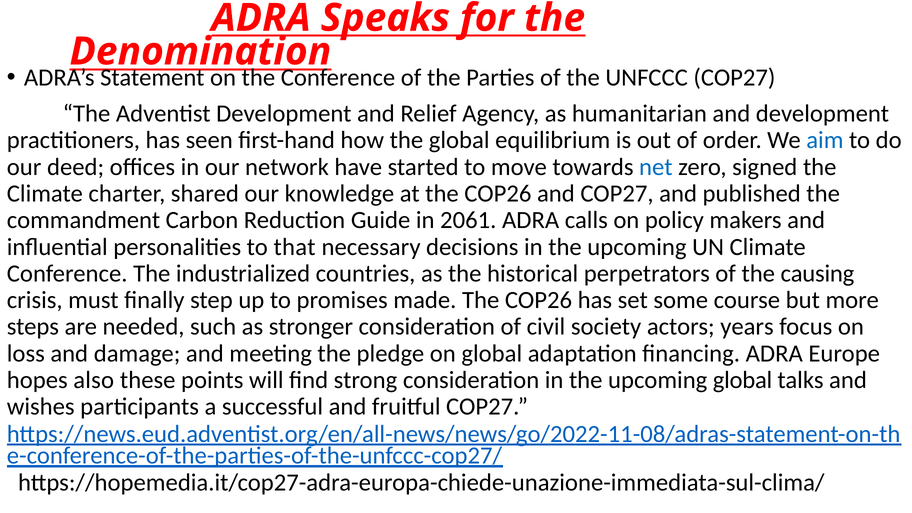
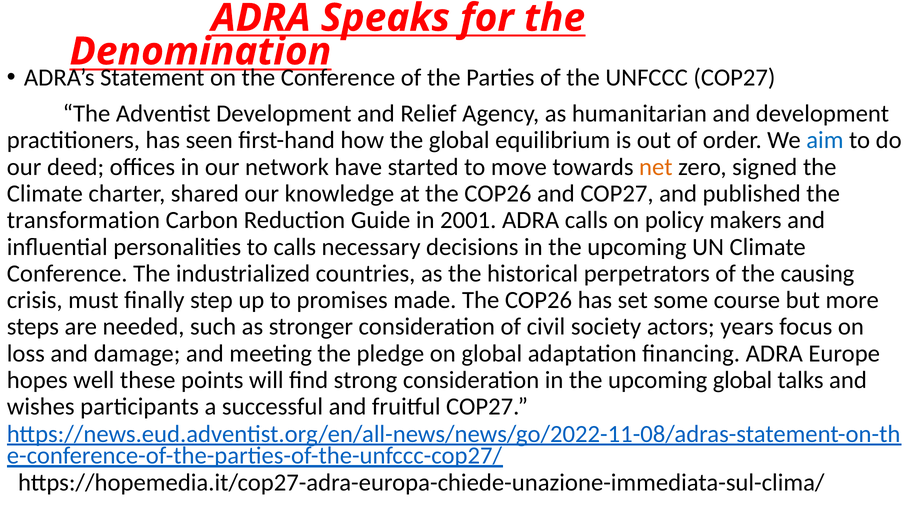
net colour: blue -> orange (656, 167)
commandment: commandment -> transformation (83, 220)
2061: 2061 -> 2001 (468, 220)
to that: that -> calls (295, 247)
also: also -> well (94, 380)
